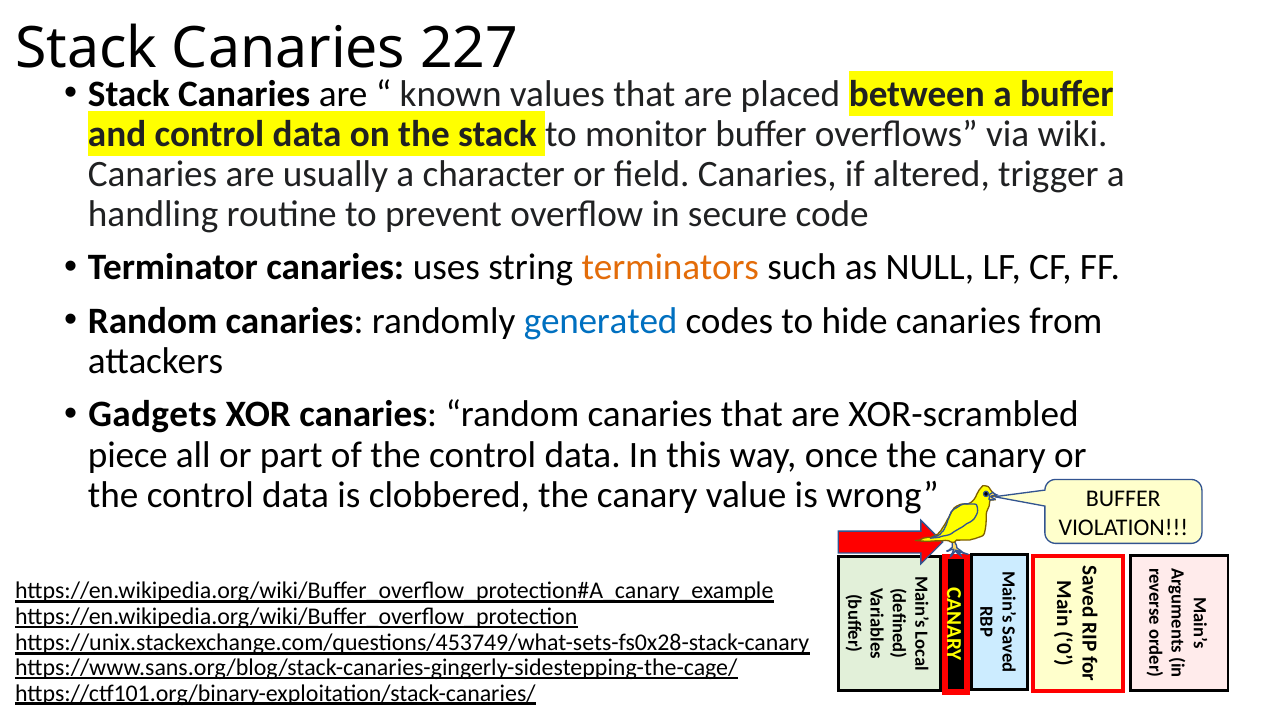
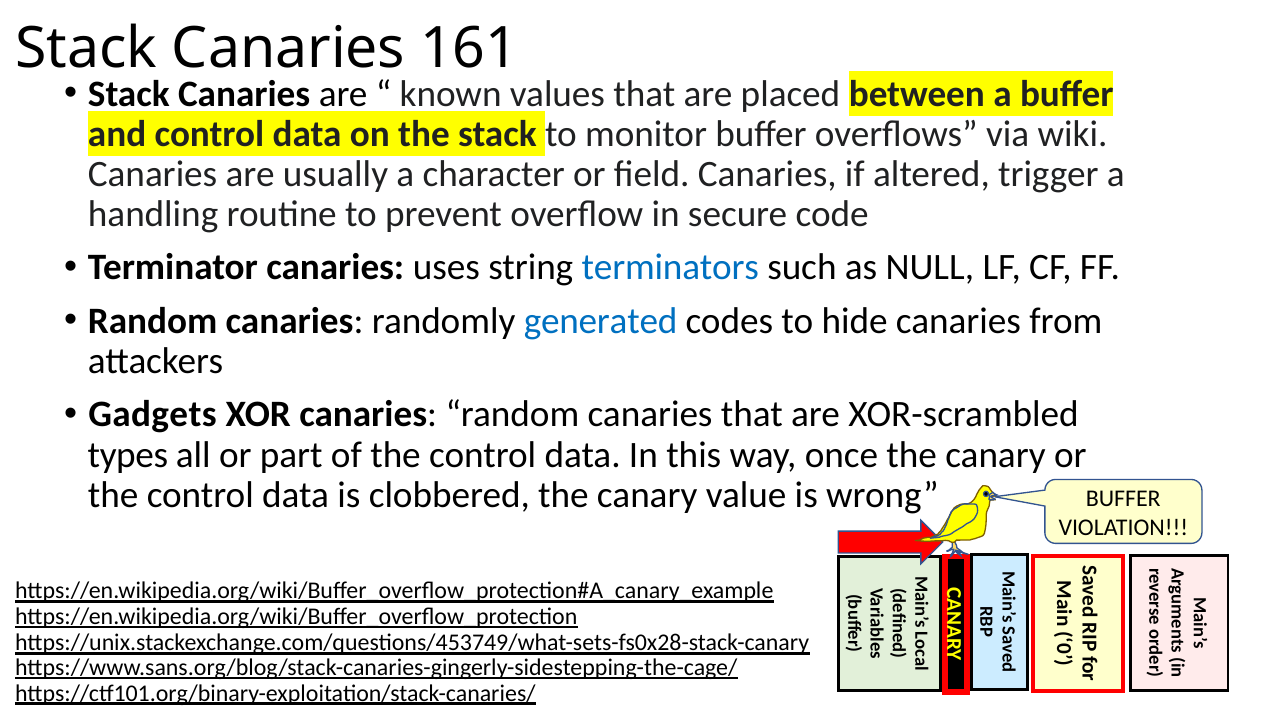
227: 227 -> 161 (469, 48)
terminators colour: orange -> blue (670, 268)
piece: piece -> types (128, 455)
